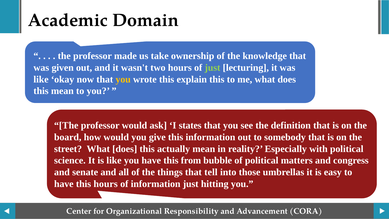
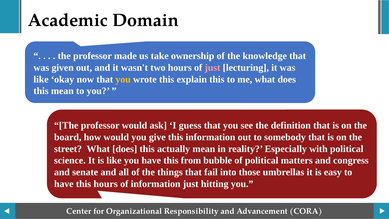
just colour: light green -> pink (213, 68)
states: states -> guess (190, 125)
tell: tell -> fail (211, 172)
